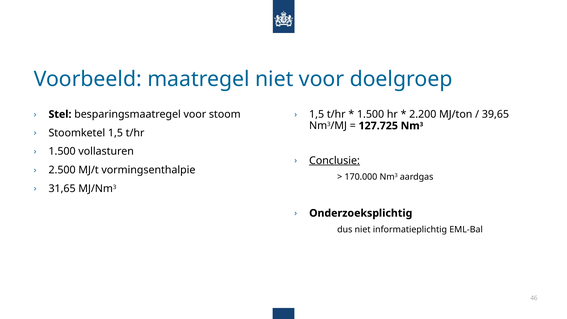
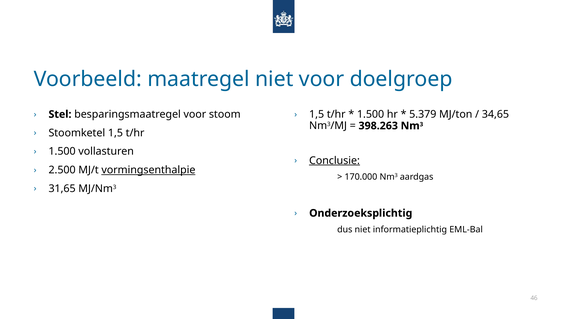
2.200: 2.200 -> 5.379 (423, 114)
39,65: 39,65 -> 34,65 (495, 114)
127.725: 127.725 -> 398.263 (378, 126)
vormingsenthalpie underline: none -> present (148, 170)
